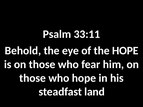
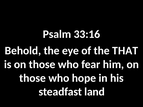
33:11: 33:11 -> 33:16 (87, 34)
the HOPE: HOPE -> THAT (125, 51)
